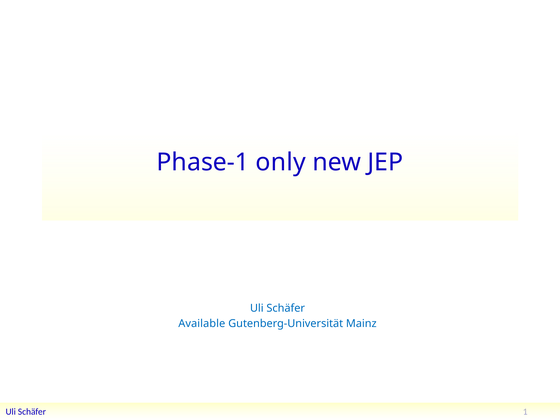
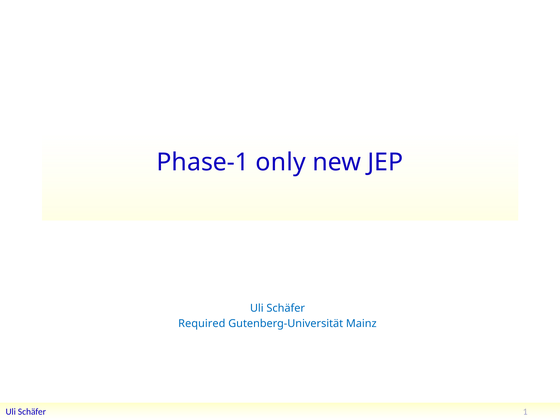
Available: Available -> Required (202, 324)
